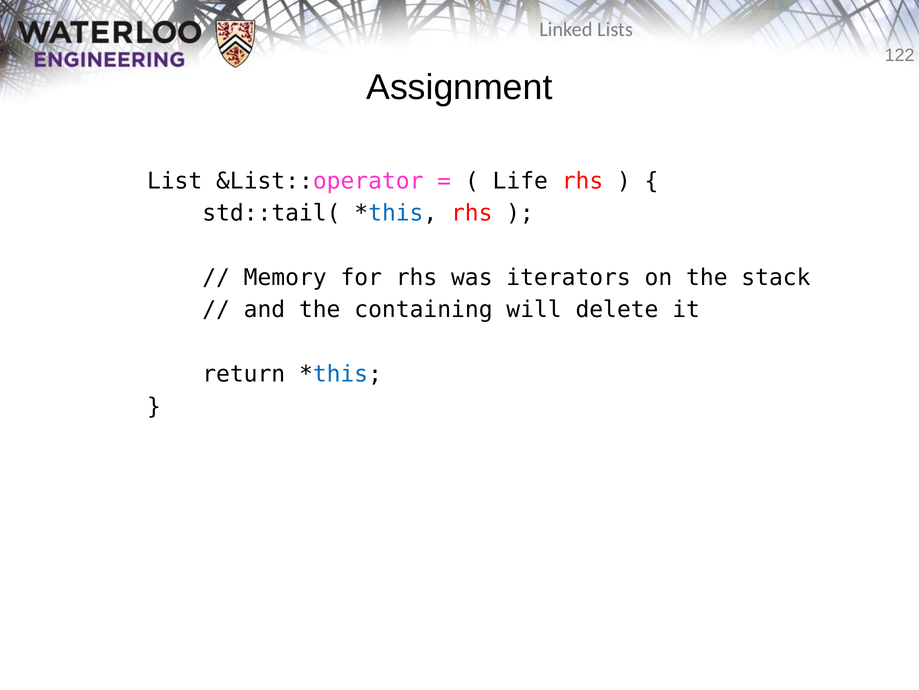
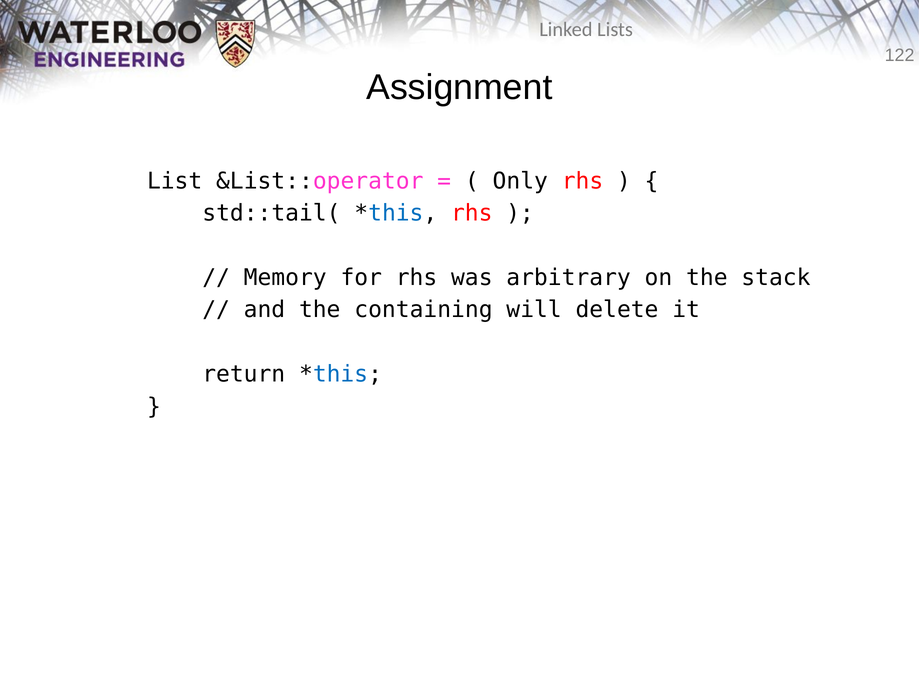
Life: Life -> Only (520, 181)
iterators: iterators -> arbitrary (569, 277)
